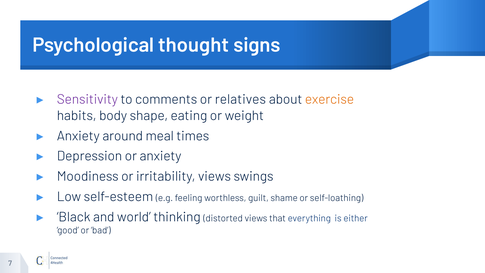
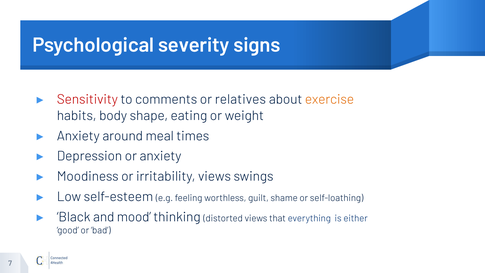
thought: thought -> severity (194, 45)
Sensitivity colour: purple -> red (87, 99)
world: world -> mood (134, 217)
